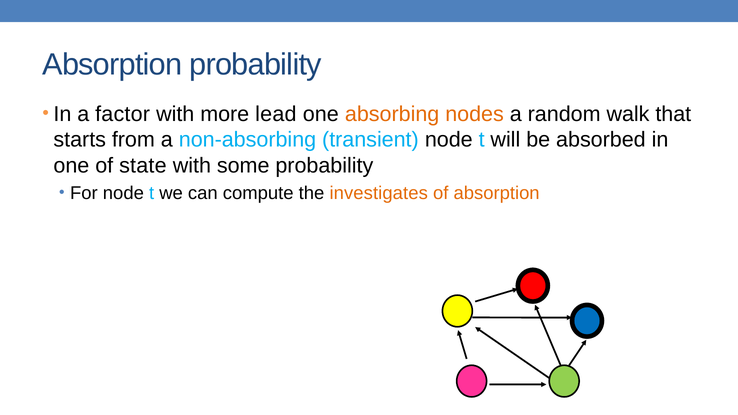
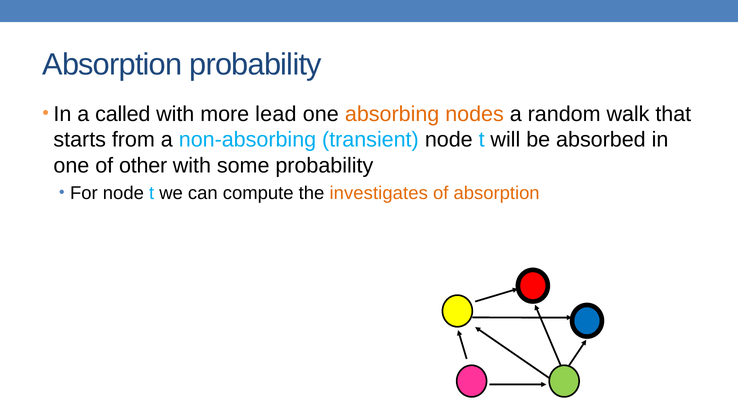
factor: factor -> called (123, 114)
state: state -> other (143, 166)
